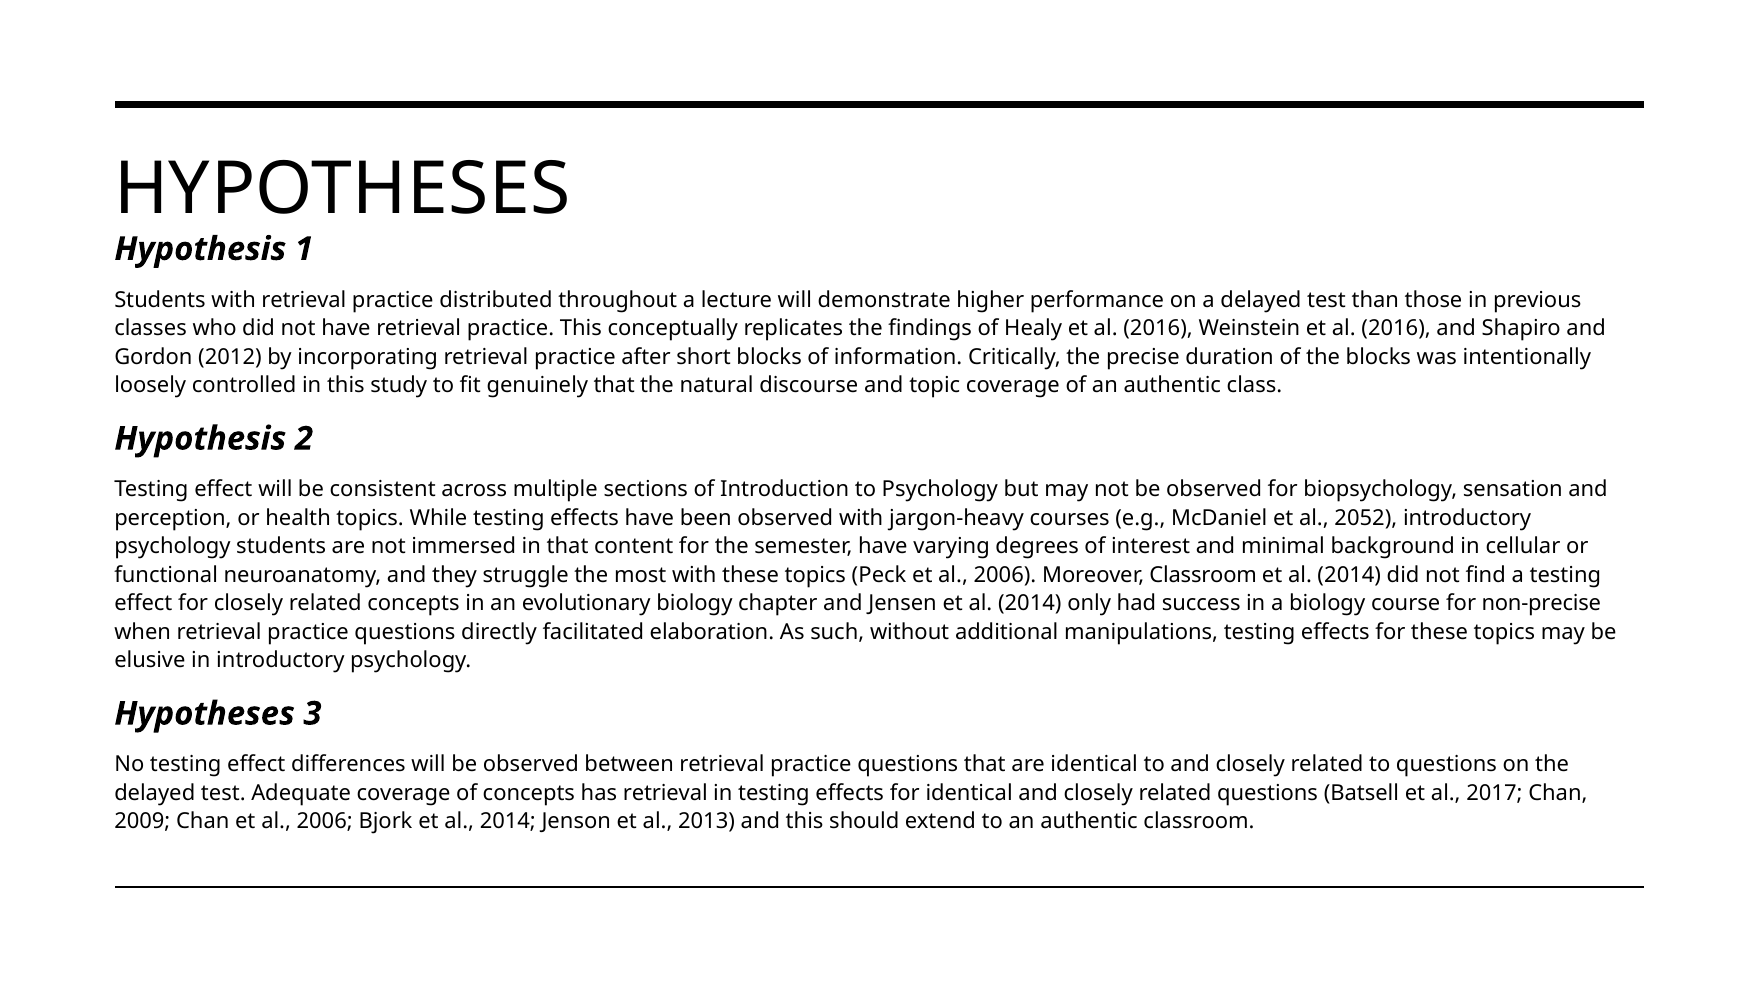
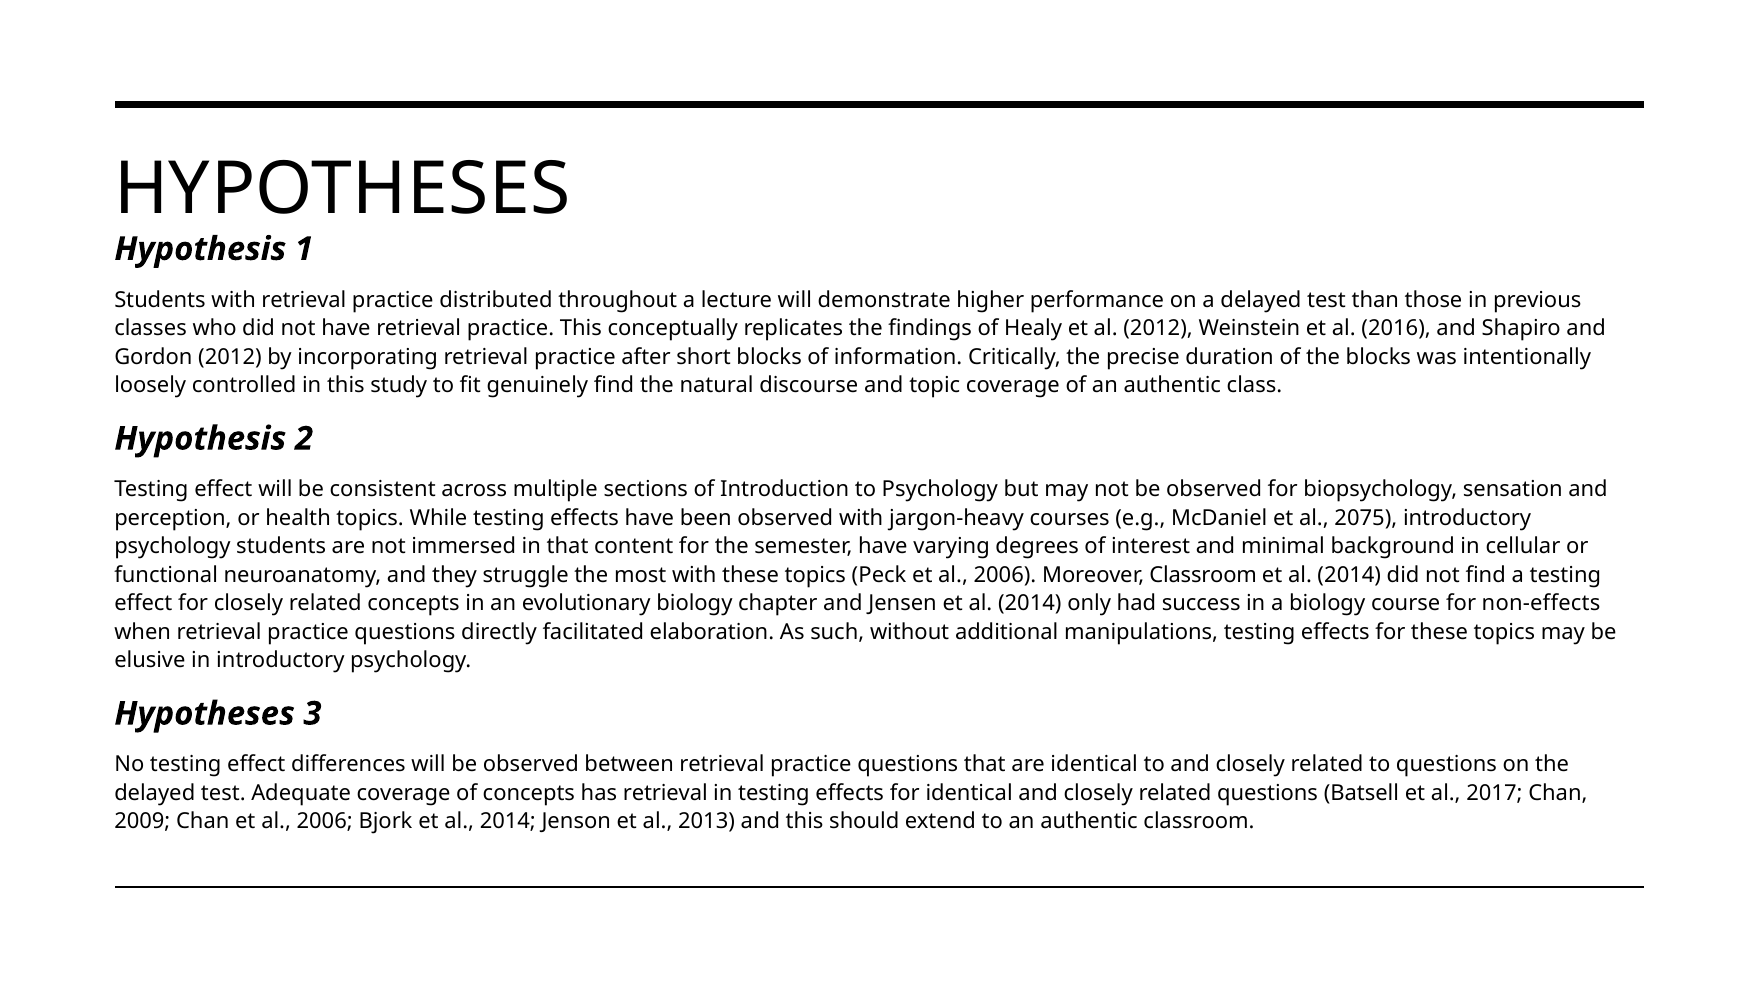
Healy et al 2016: 2016 -> 2012 (1158, 328)
genuinely that: that -> find (614, 385)
2052: 2052 -> 2075 (1366, 518)
non-precise: non-precise -> non-effects (1541, 603)
